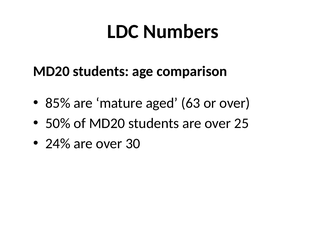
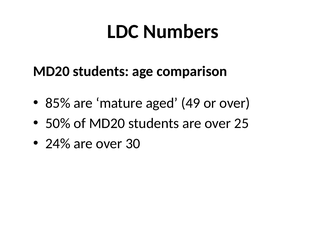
63: 63 -> 49 (191, 103)
